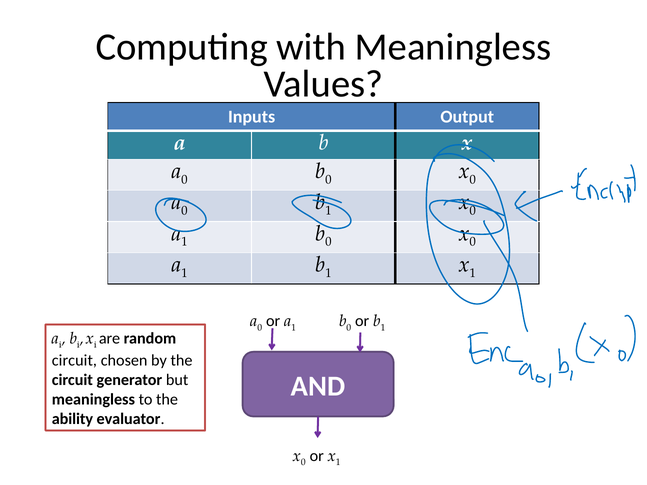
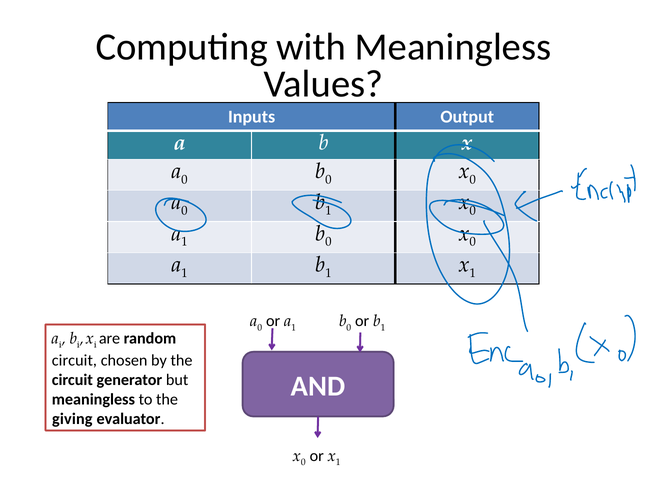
ability: ability -> giving (72, 419)
